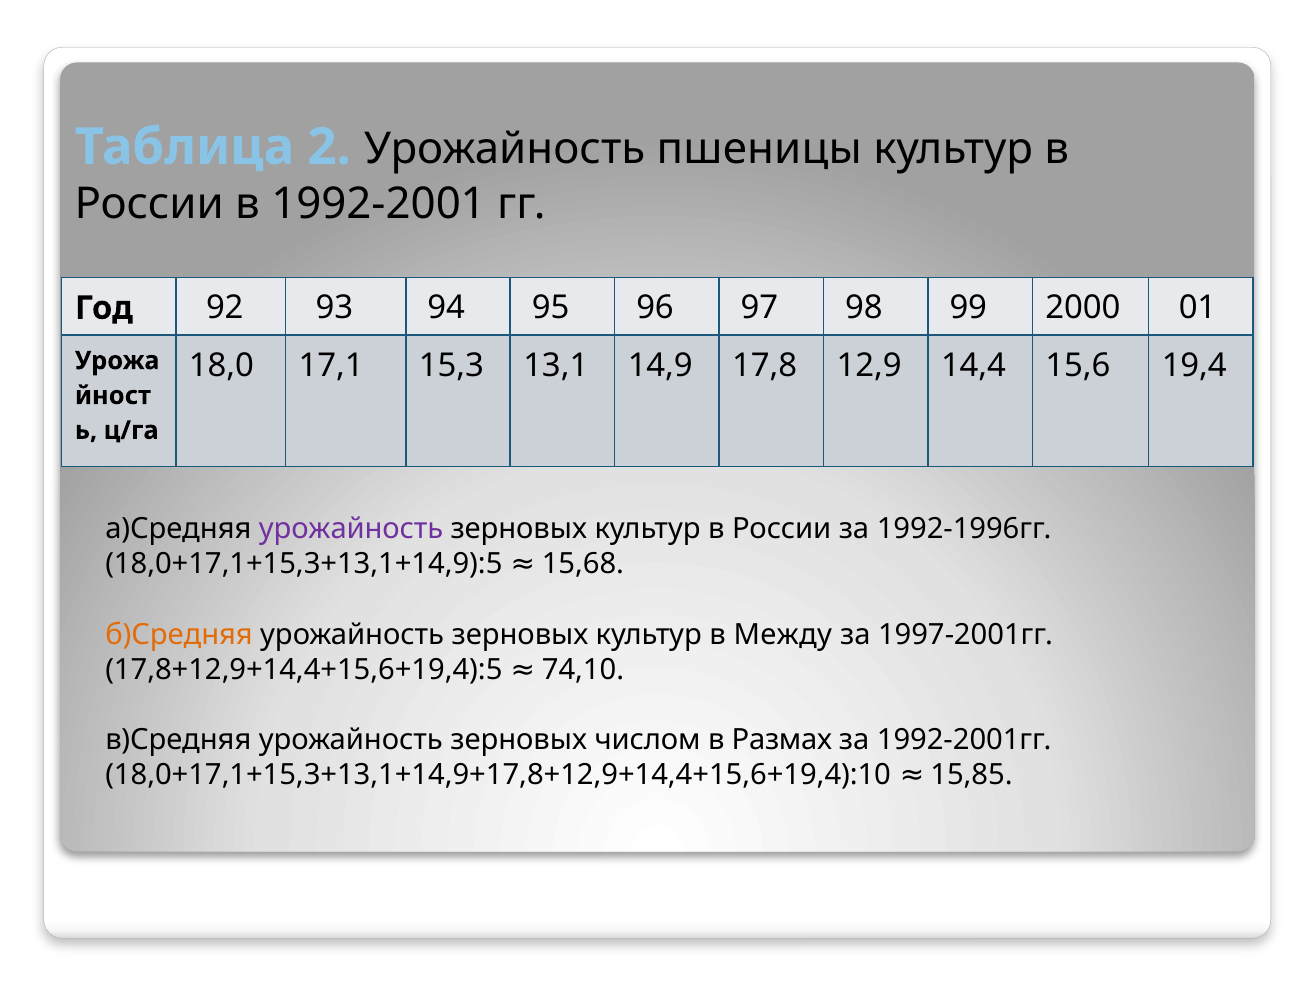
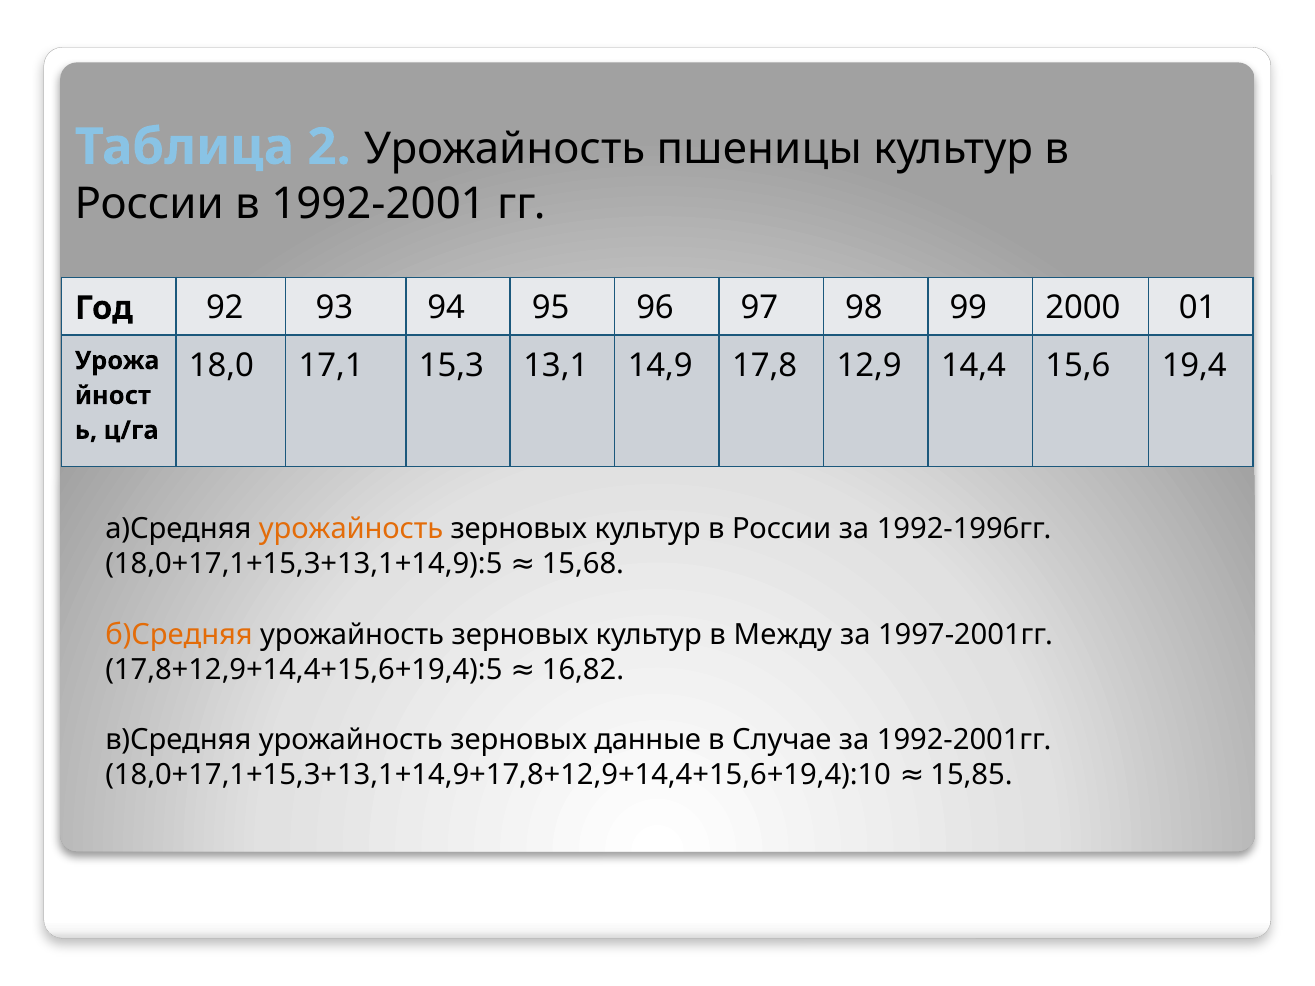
урожайность colour: purple -> orange (351, 529)
74,10: 74,10 -> 16,82 (583, 670)
числом: числом -> данные (648, 740)
Размах: Размах -> Случае (782, 740)
